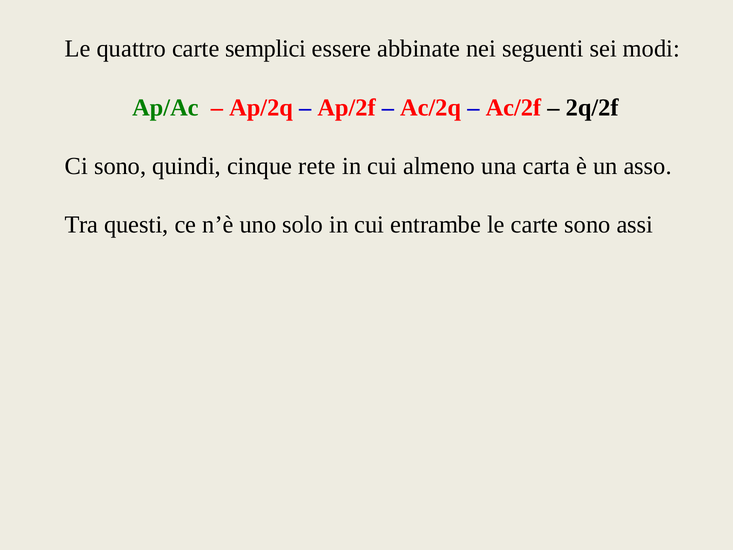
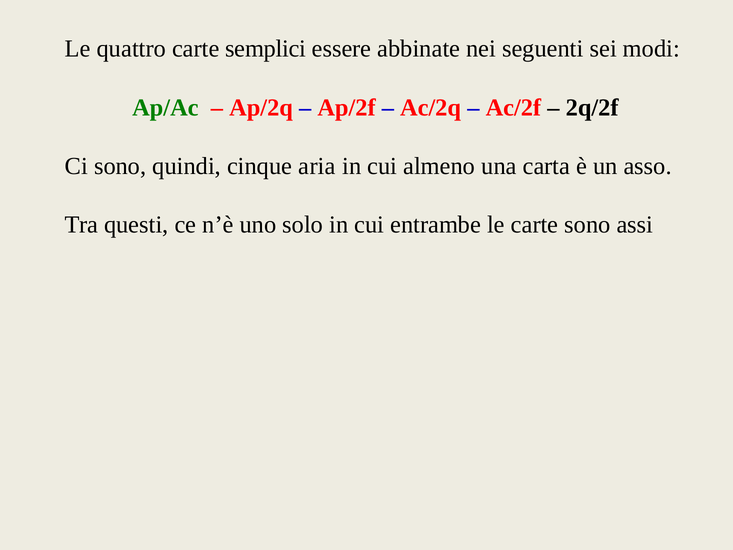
rete: rete -> aria (317, 166)
